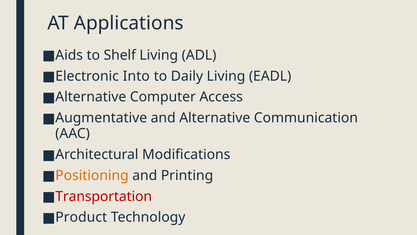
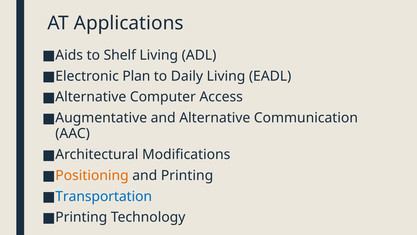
Into: Into -> Plan (136, 76)
Transportation colour: red -> blue (104, 196)
Product: Product -> Printing (81, 217)
